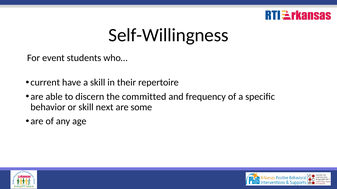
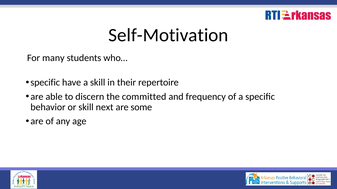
Self-Willingness: Self-Willingness -> Self-Motivation (168, 35)
event: event -> many (53, 58)
current: current -> specific (45, 83)
